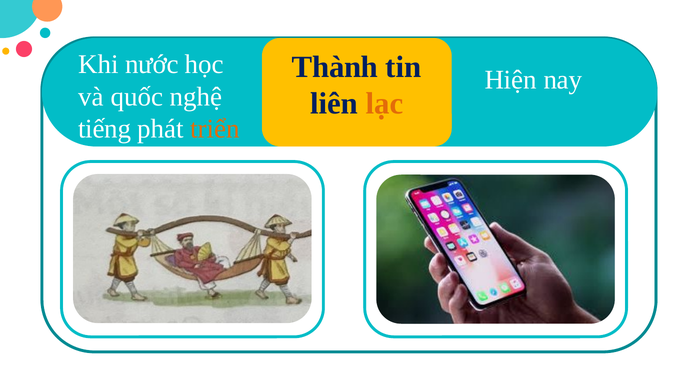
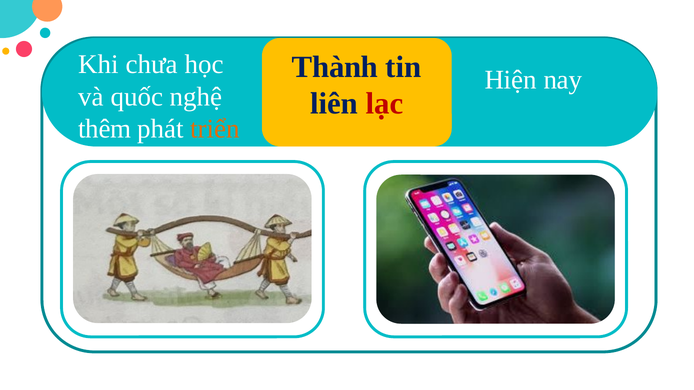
nước: nước -> chưa (152, 64)
lạc colour: orange -> red (385, 104)
tiếng: tiếng -> thêm (105, 129)
